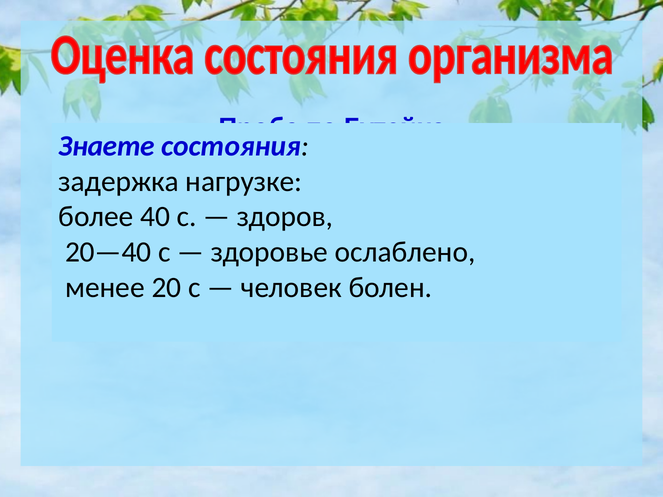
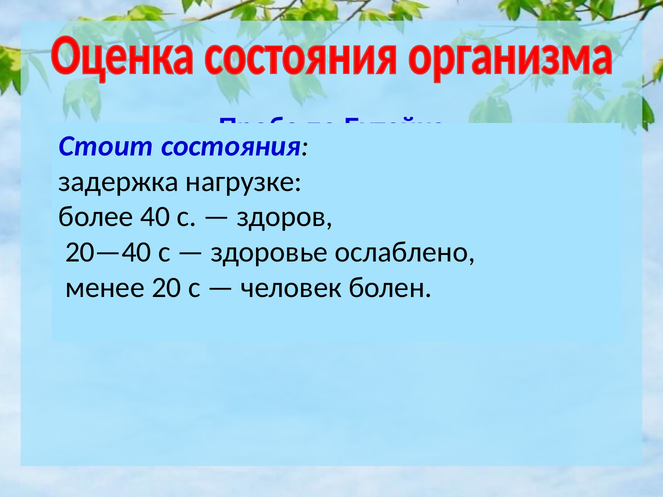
Знаете: Знаете -> Стоит (106, 146)
